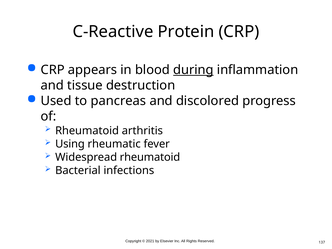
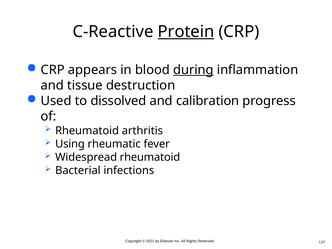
Protein underline: none -> present (186, 32)
pancreas: pancreas -> dissolved (118, 101)
discolored: discolored -> calibration (208, 101)
